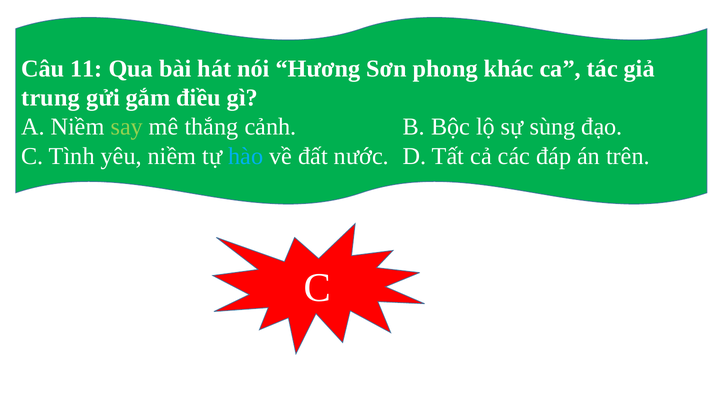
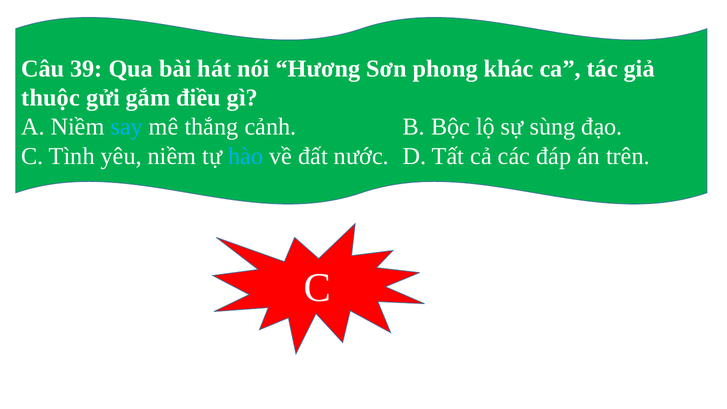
11: 11 -> 39 (86, 69)
trung: trung -> thuộc (51, 98)
say colour: light green -> light blue (127, 127)
